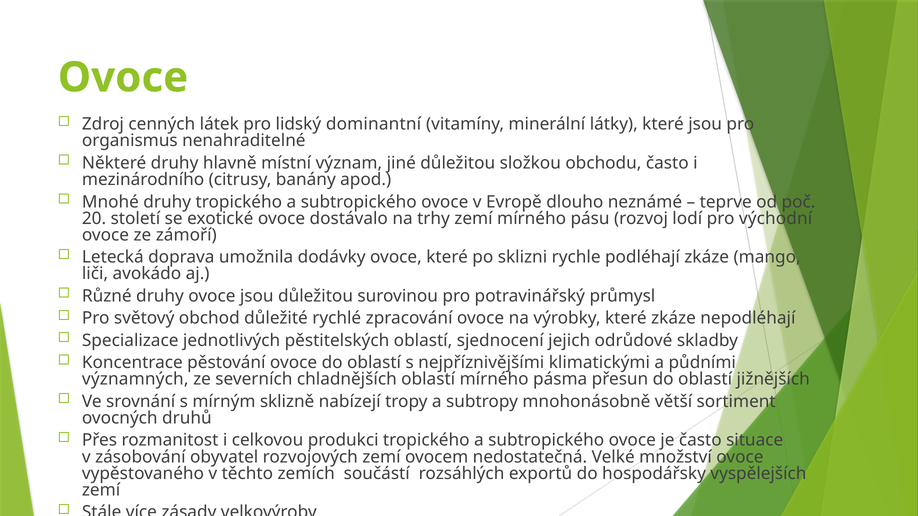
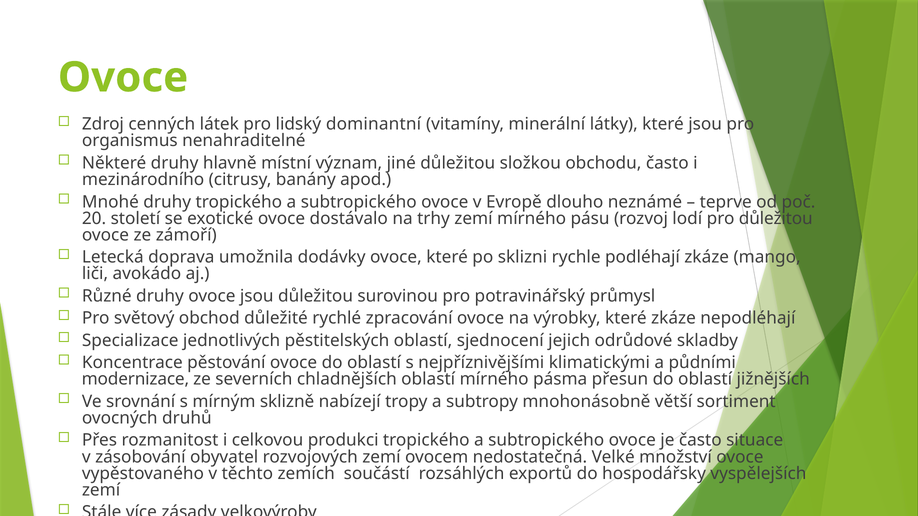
pro východní: východní -> důležitou (776, 219)
významných: významných -> modernizace (135, 380)
